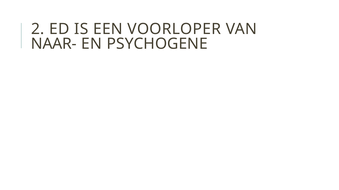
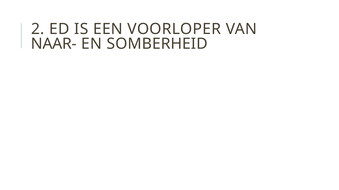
PSYCHOGENE: PSYCHOGENE -> SOMBERHEID (157, 44)
